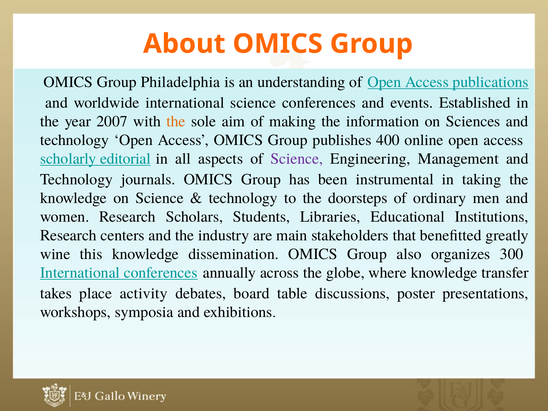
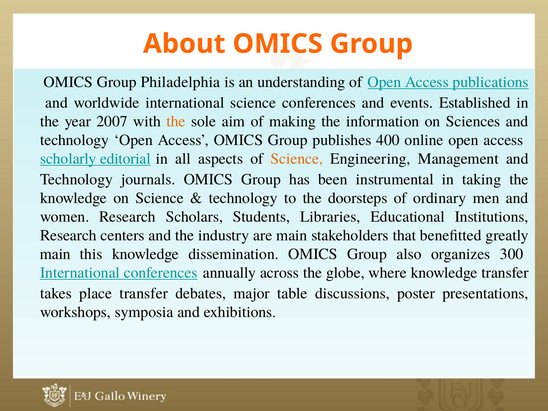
Science colour: purple -> orange (297, 159)
wine: wine -> main (55, 254)
place activity: activity -> transfer (144, 293)
board: board -> major (252, 293)
